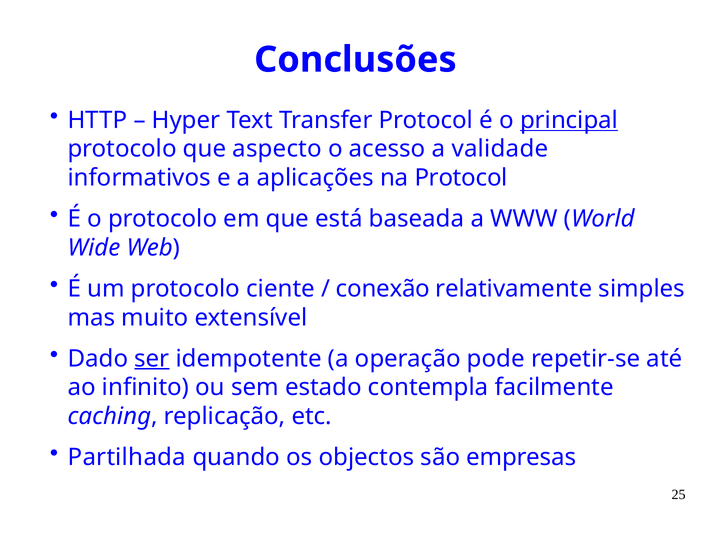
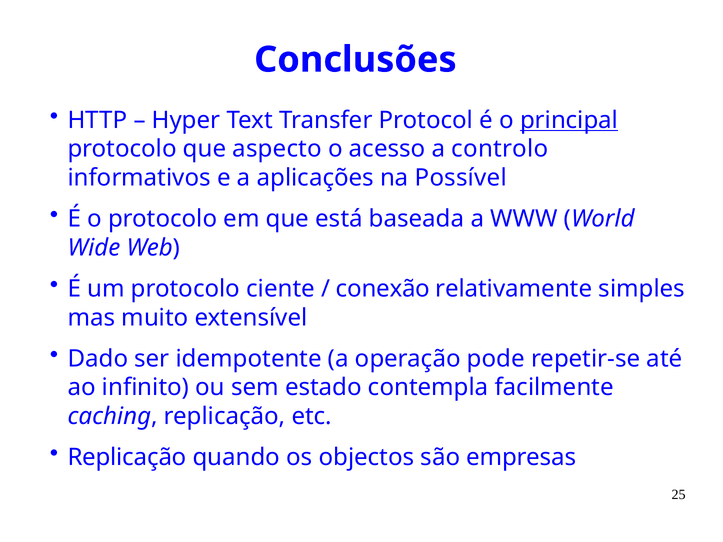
validade: validade -> controlo (500, 149)
na Protocol: Protocol -> Possível (461, 178)
ser underline: present -> none (152, 359)
Partilhada: Partilhada -> Replicação (127, 458)
